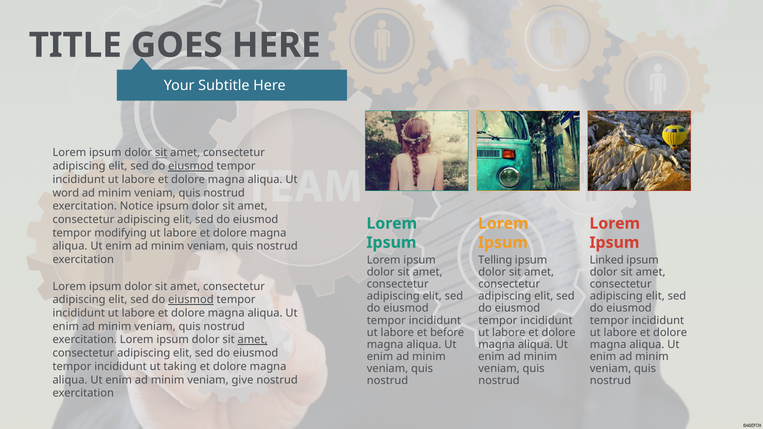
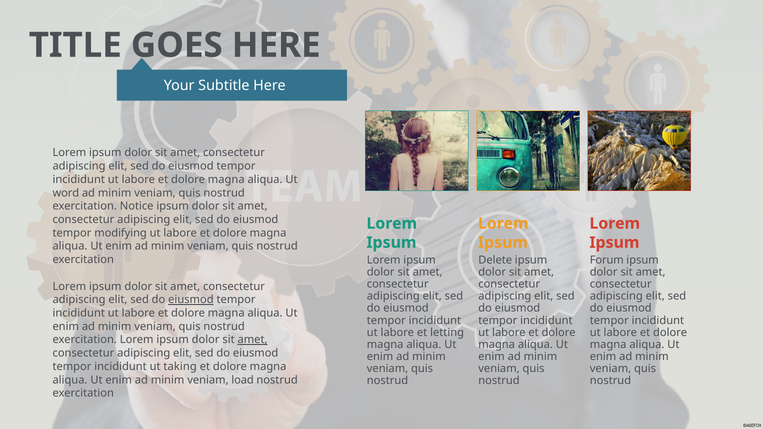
sit underline: present -> none (161, 153)
eiusmod underline: present -> none (191, 166)
Telling: Telling -> Delete (495, 260)
Linked: Linked -> Forum (607, 260)
before: before -> letting (447, 333)
give: give -> load (243, 380)
